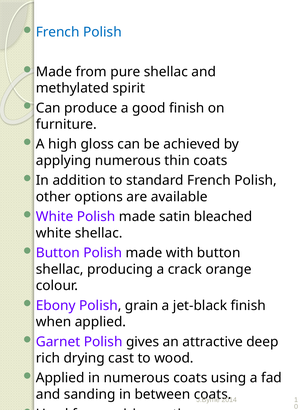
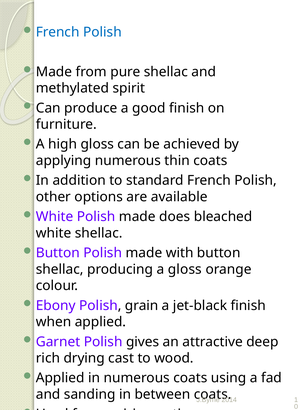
satin: satin -> does (175, 217)
a crack: crack -> gloss (185, 270)
